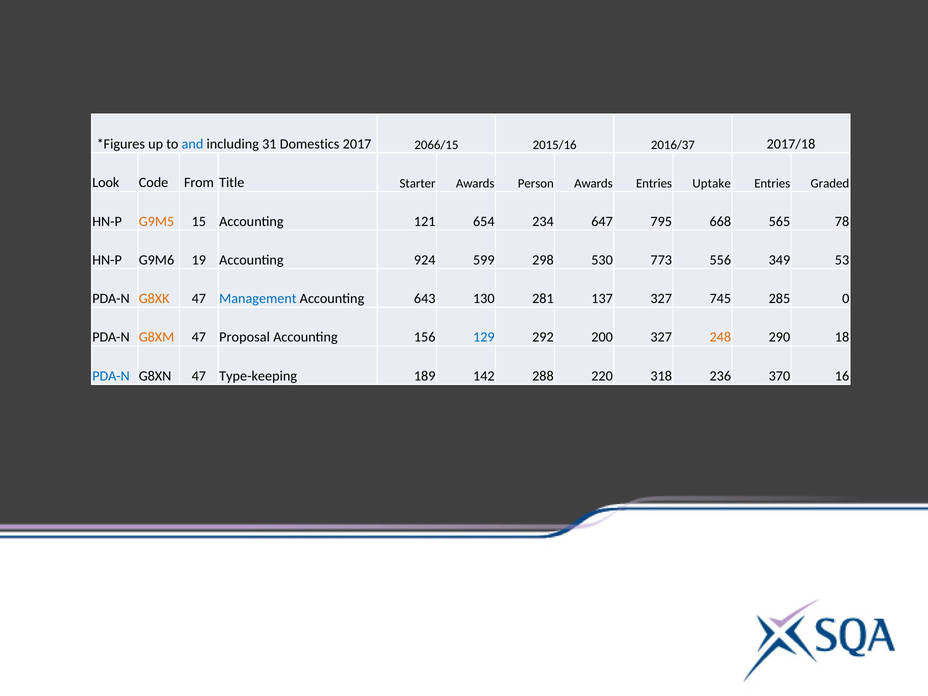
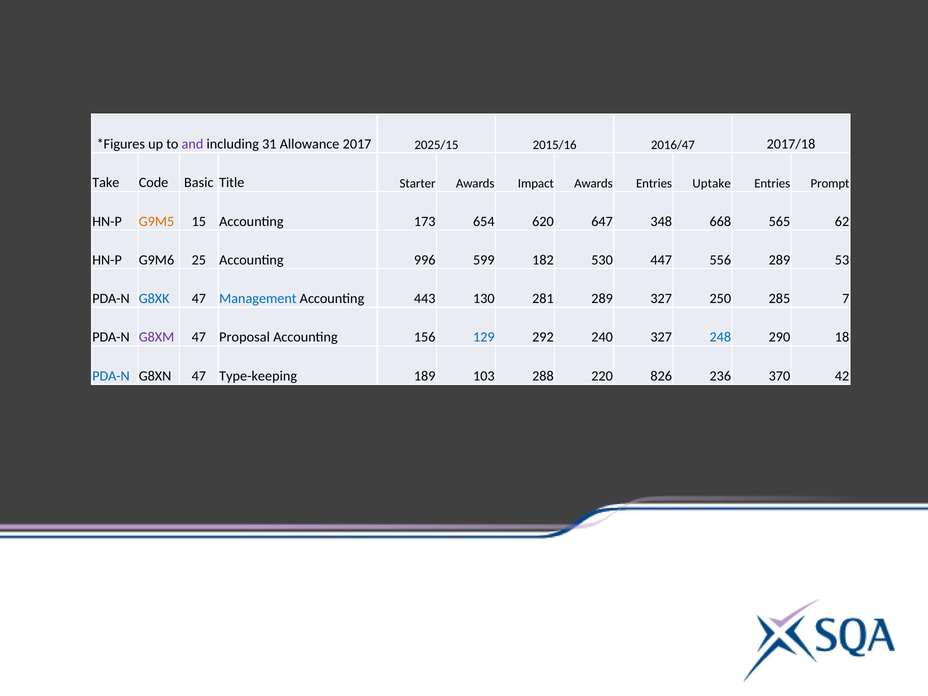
and colour: blue -> purple (192, 144)
Domestics: Domestics -> Allowance (310, 144)
2066/15: 2066/15 -> 2025/15 (436, 145)
2016/37: 2016/37 -> 2016/47 (673, 145)
Look: Look -> Take (106, 183)
From: From -> Basic (199, 183)
Person: Person -> Impact (536, 184)
Graded: Graded -> Prompt (830, 184)
121: 121 -> 173 (425, 221)
234: 234 -> 620 (543, 221)
795: 795 -> 348 (661, 221)
78: 78 -> 62 (842, 221)
19: 19 -> 25 (199, 260)
924: 924 -> 996 (425, 260)
298: 298 -> 182 (543, 260)
773: 773 -> 447 (661, 260)
556 349: 349 -> 289 (779, 260)
G8XK colour: orange -> blue (154, 299)
643: 643 -> 443 (425, 299)
281 137: 137 -> 289 (602, 299)
745: 745 -> 250 (720, 299)
0: 0 -> 7 (846, 299)
G8XM colour: orange -> purple (157, 337)
200: 200 -> 240 (602, 337)
248 colour: orange -> blue (720, 337)
142: 142 -> 103 (484, 376)
318: 318 -> 826 (661, 376)
16: 16 -> 42 (842, 376)
